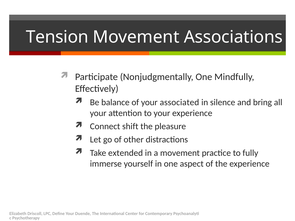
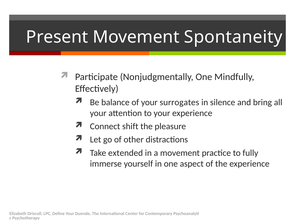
Tension: Tension -> Present (57, 37)
Associations: Associations -> Spontaneity (233, 37)
associated: associated -> surrogates (179, 102)
